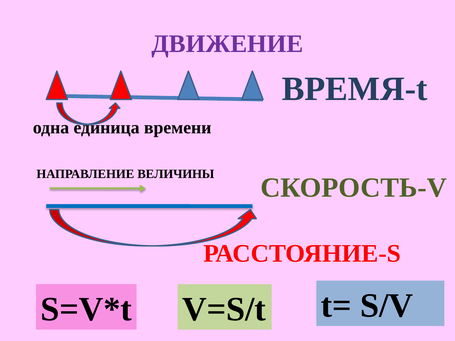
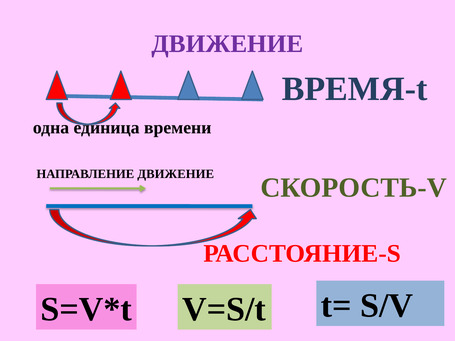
НАПРАВЛЕНИЕ ВЕЛИЧИНЫ: ВЕЛИЧИНЫ -> ДВИЖЕНИЕ (176, 174)
